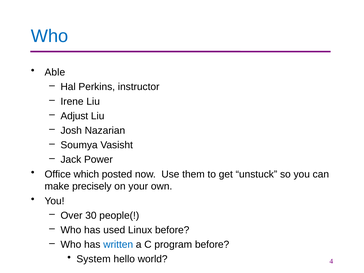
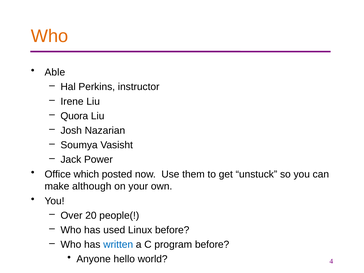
Who colour: blue -> orange (50, 36)
Adjust: Adjust -> Quora (74, 116)
precisely: precisely -> although (92, 186)
30: 30 -> 20 (91, 215)
System: System -> Anyone (94, 259)
